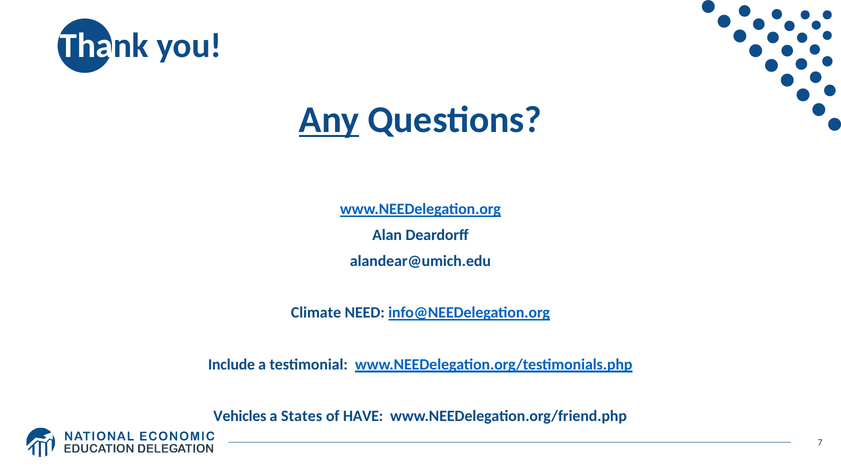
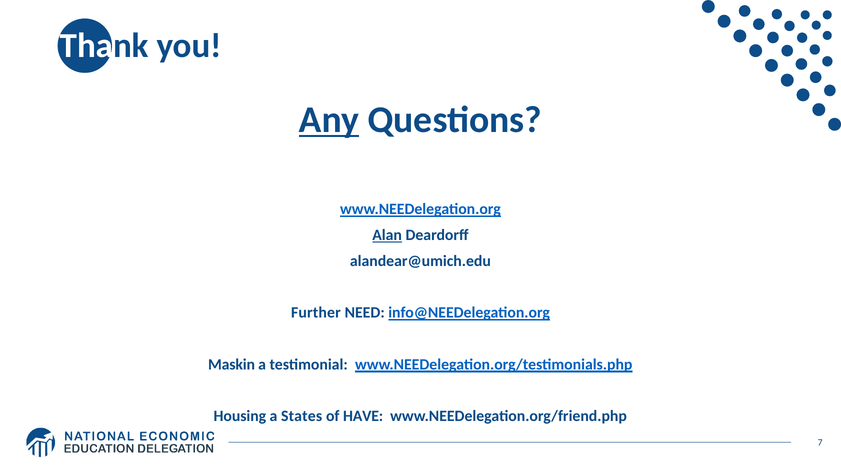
Alan underline: none -> present (387, 235)
Climate: Climate -> Further (316, 313)
Include: Include -> Maskin (232, 365)
Vehicles: Vehicles -> Housing (240, 416)
